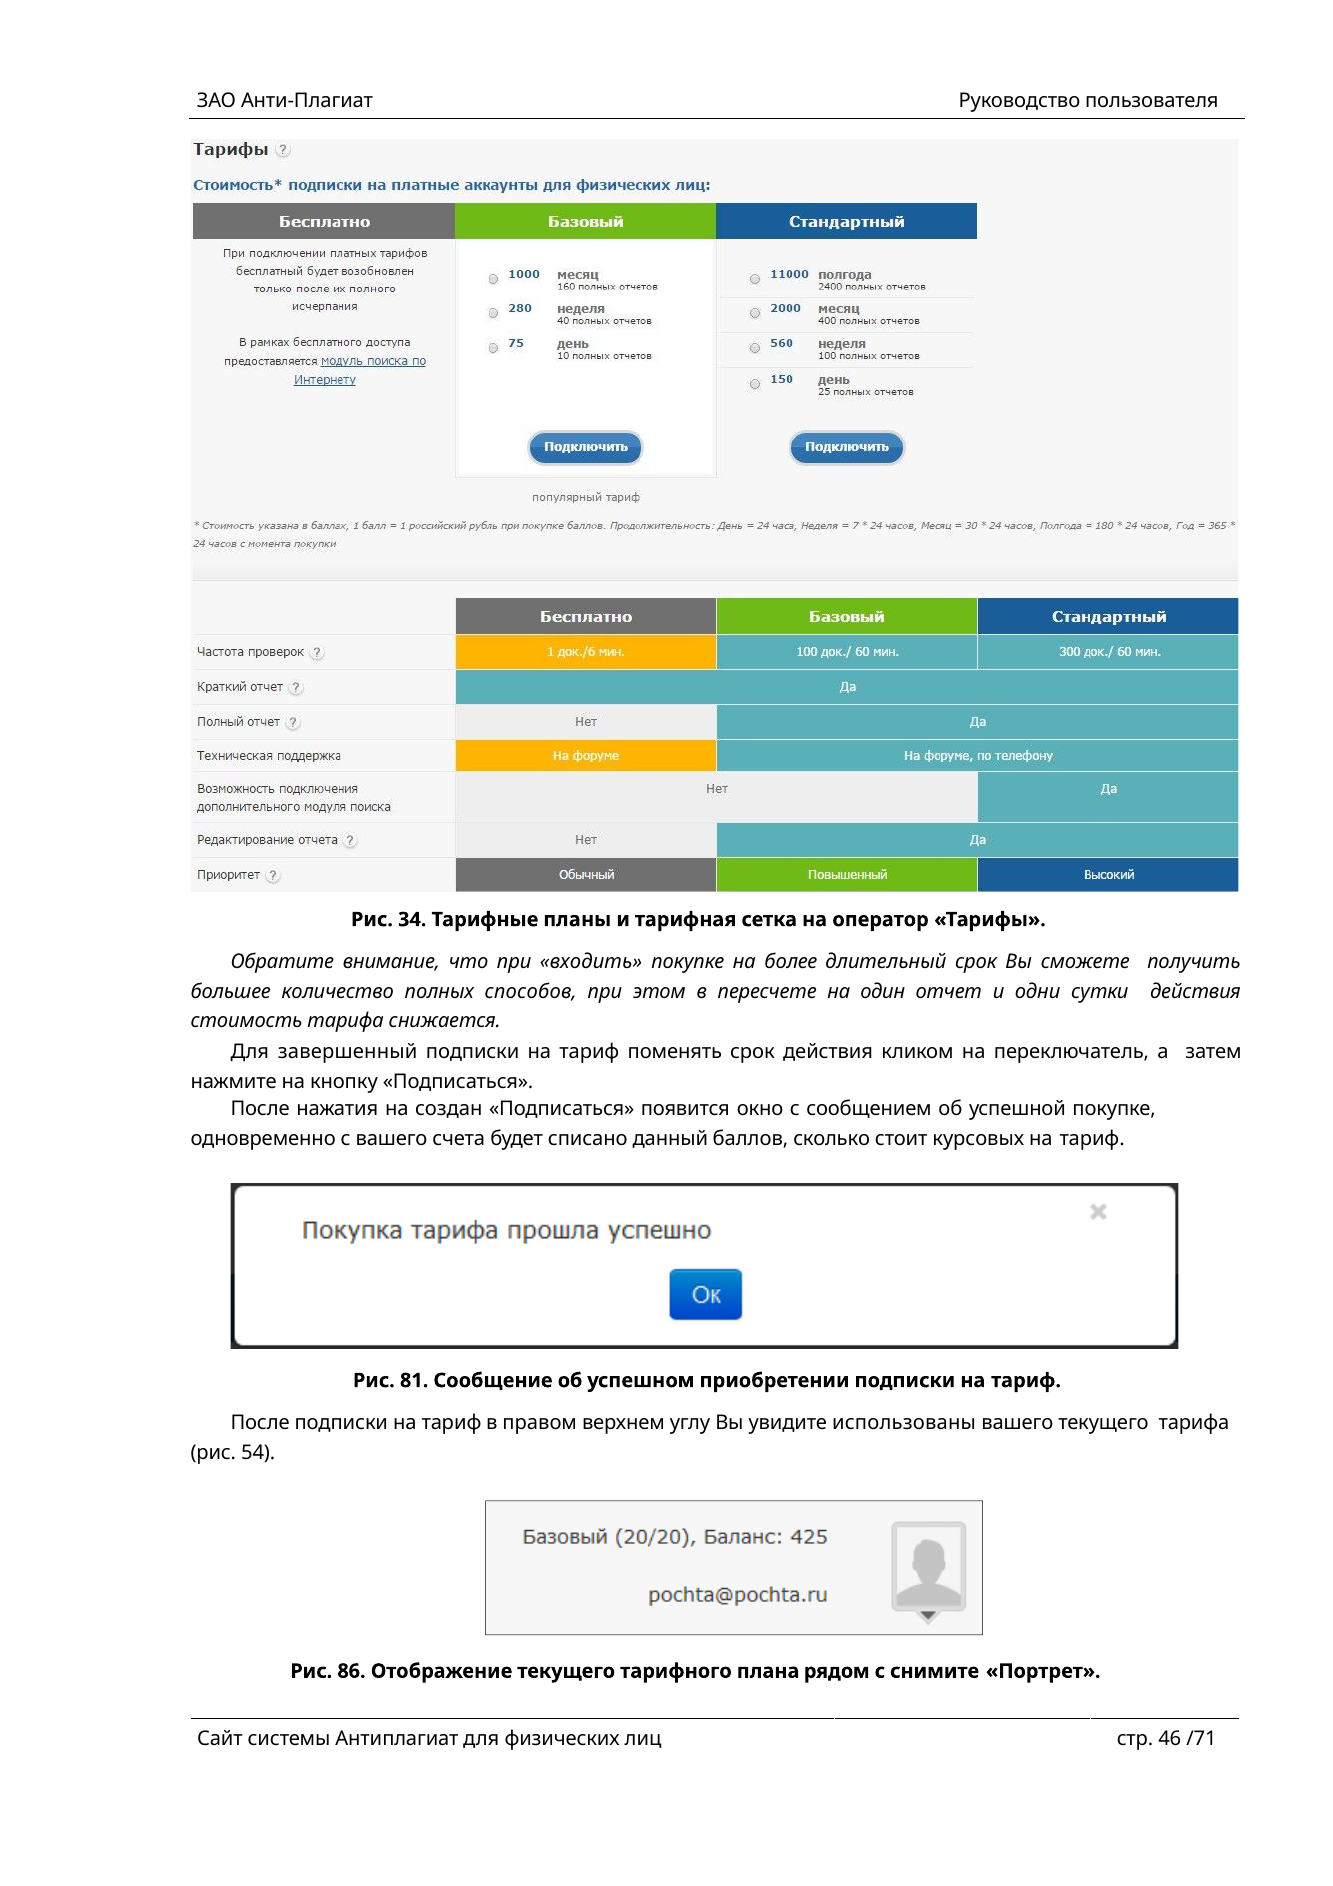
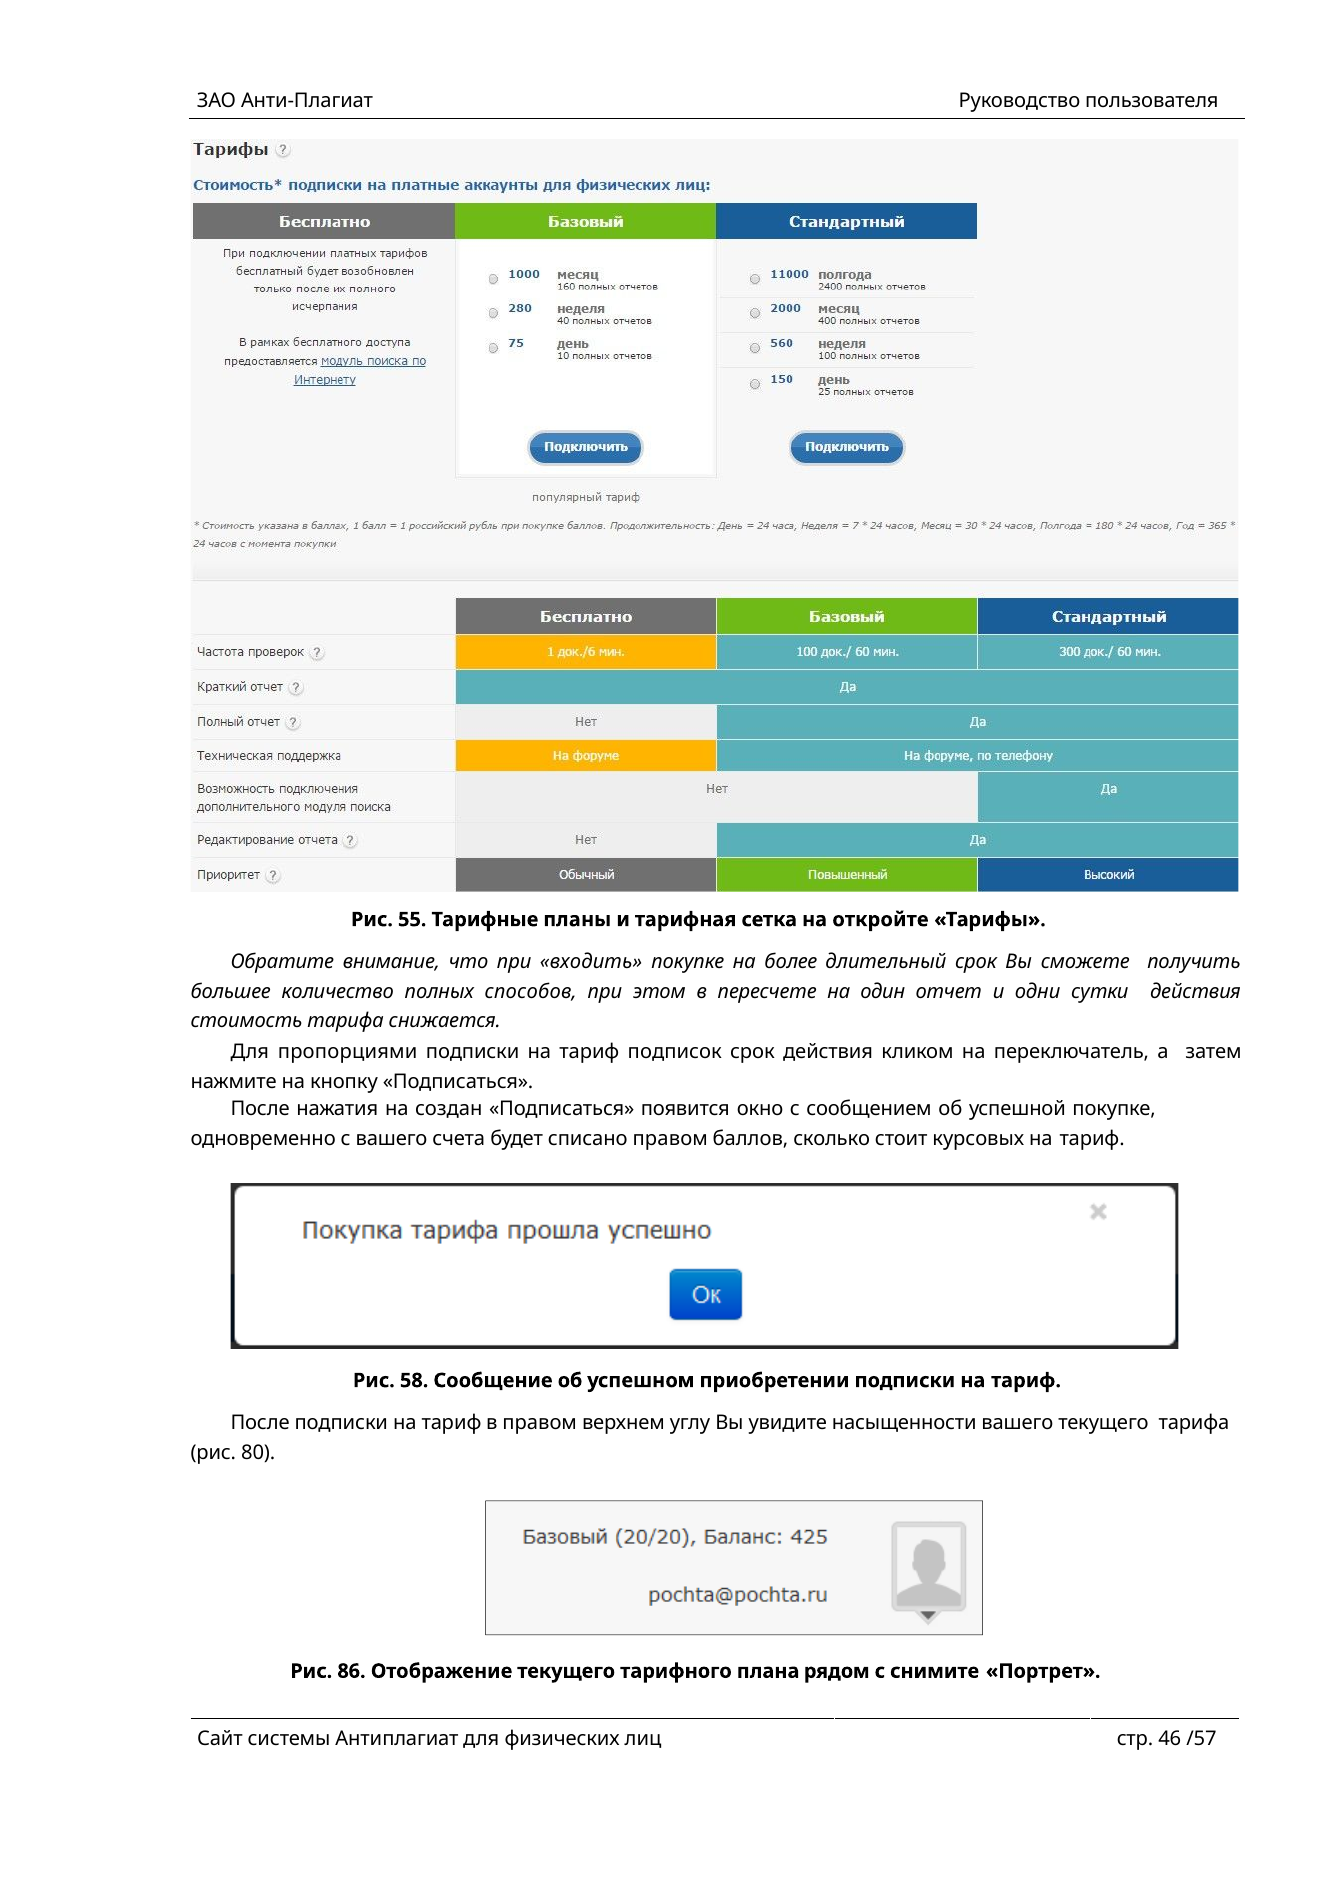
34: 34 -> 55 (412, 920)
оператор: оператор -> откройте (880, 920)
завершенный: завершенный -> пропорциями (348, 1052)
поменять: поменять -> подписок (675, 1052)
списано данный: данный -> правом (670, 1139)
81: 81 -> 58 (414, 1381)
использованы: использованы -> насыщенности (904, 1424)
54: 54 -> 80 (258, 1453)
/71: /71 -> /57 (1201, 1740)
